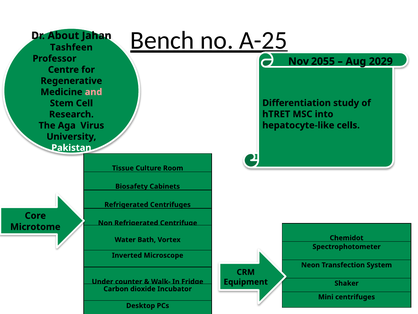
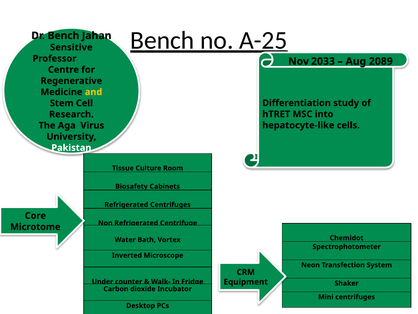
Dr About: About -> Bench (63, 36)
Tashfeen: Tashfeen -> Sensitive (71, 47)
2055: 2055 -> 2033 (323, 61)
2029: 2029 -> 2089 (381, 61)
and colour: pink -> yellow (94, 92)
